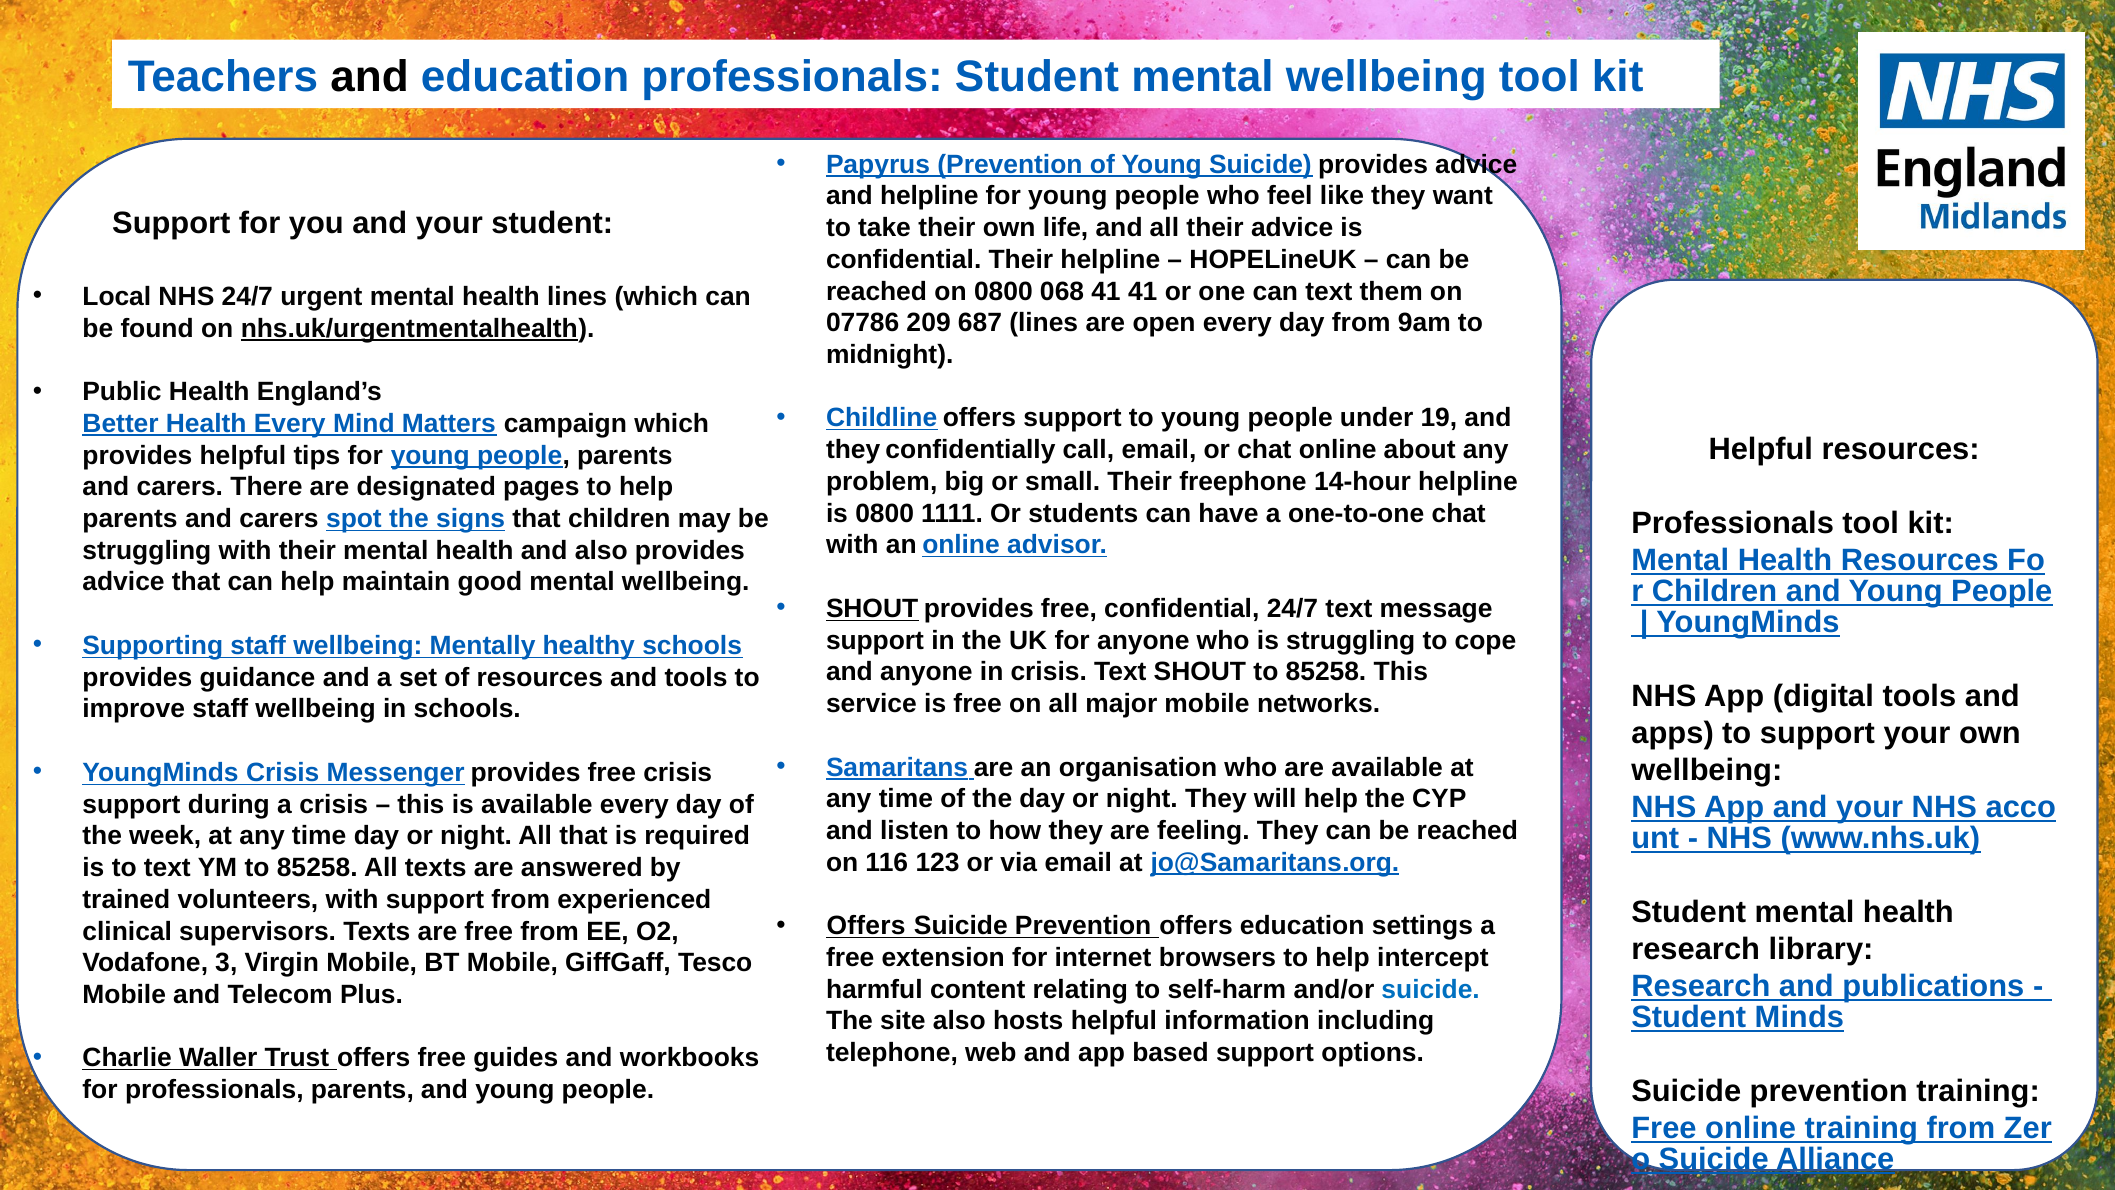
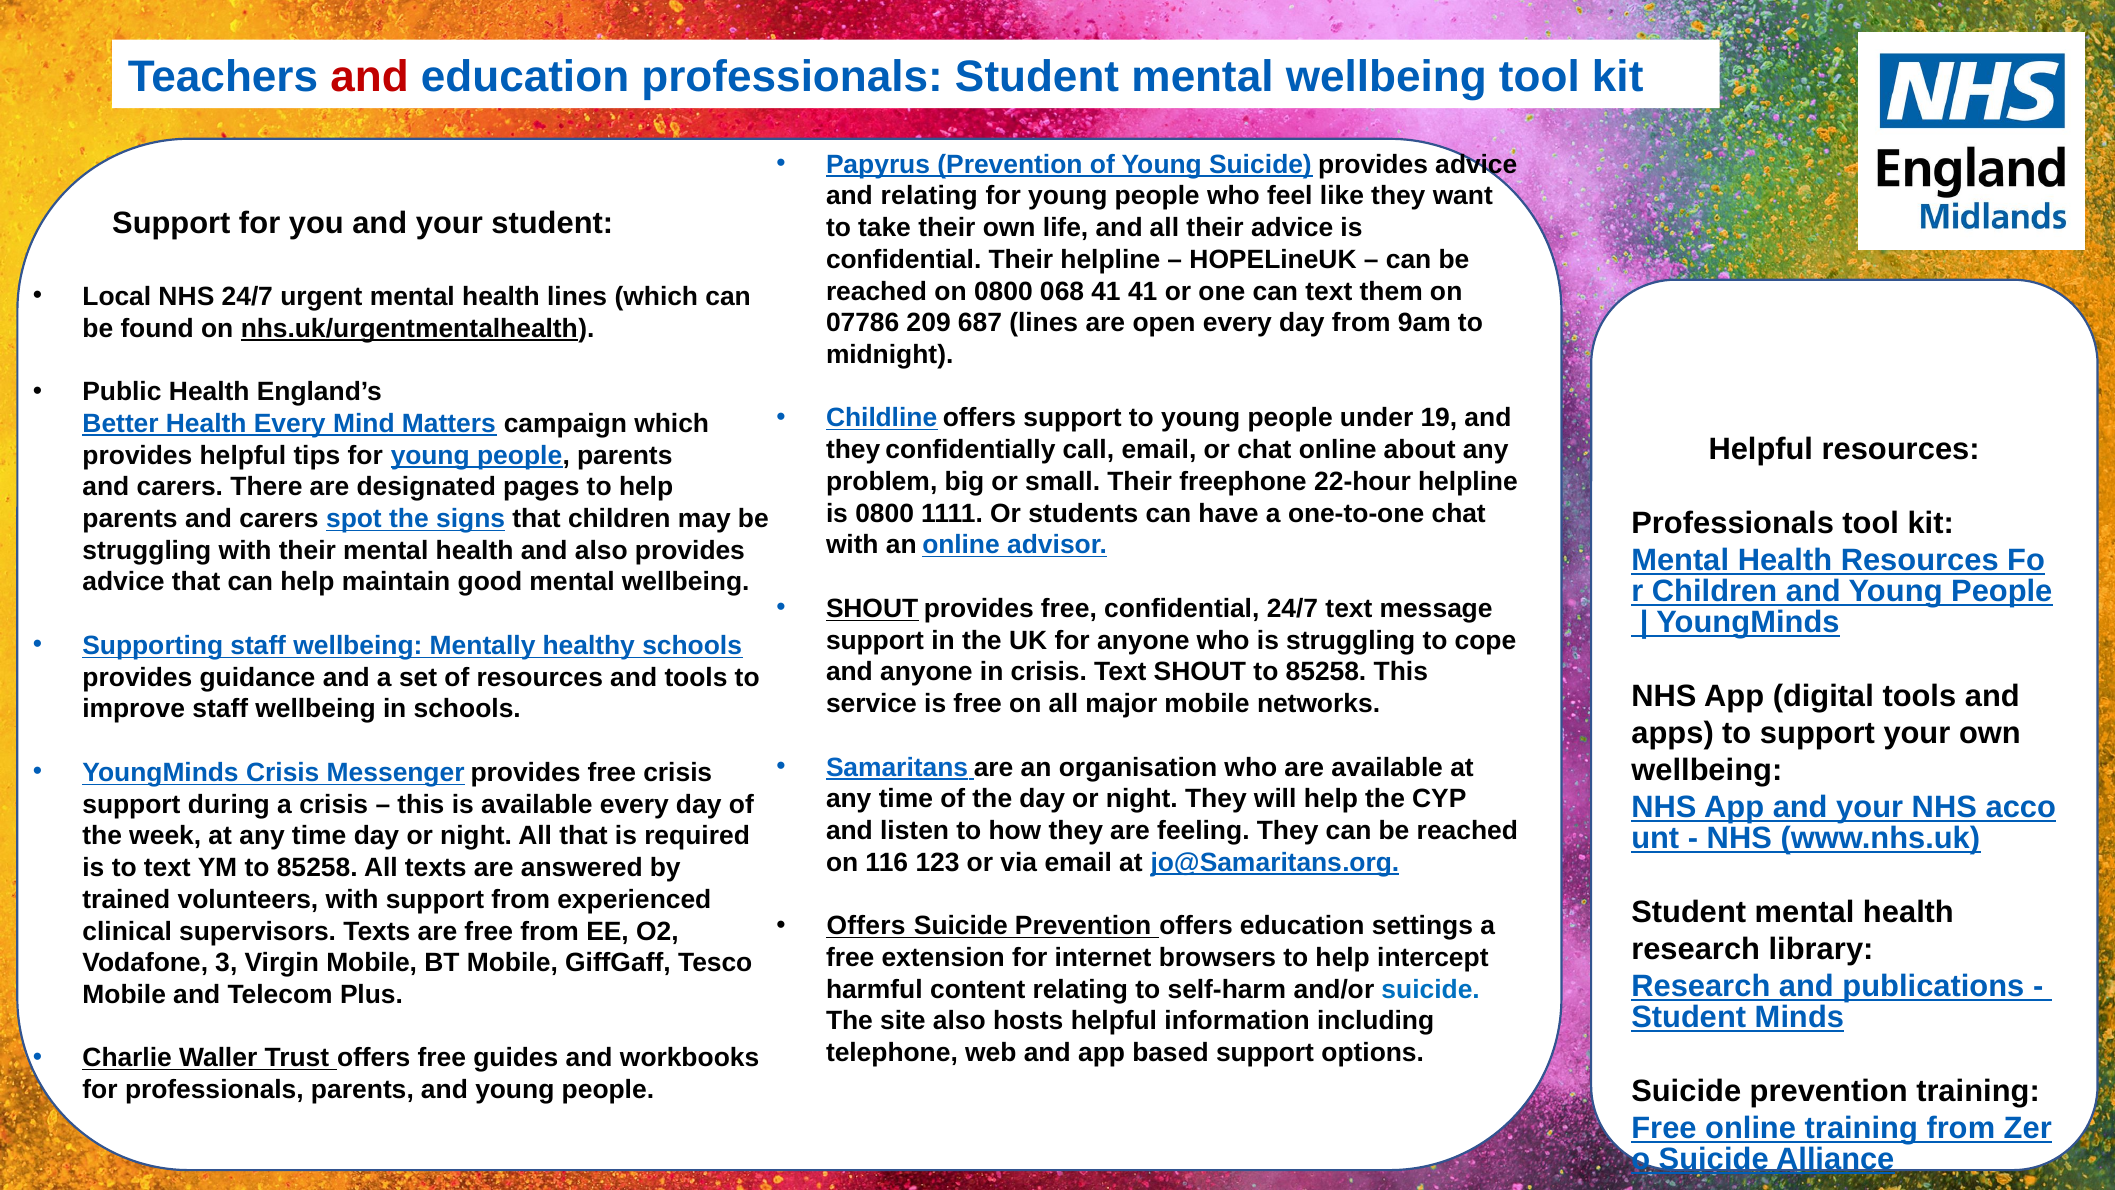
and colour: black -> red (370, 77)
and helpline: helpline -> relating (929, 196)
14-hour: 14-hour -> 22-hour (1363, 482)
